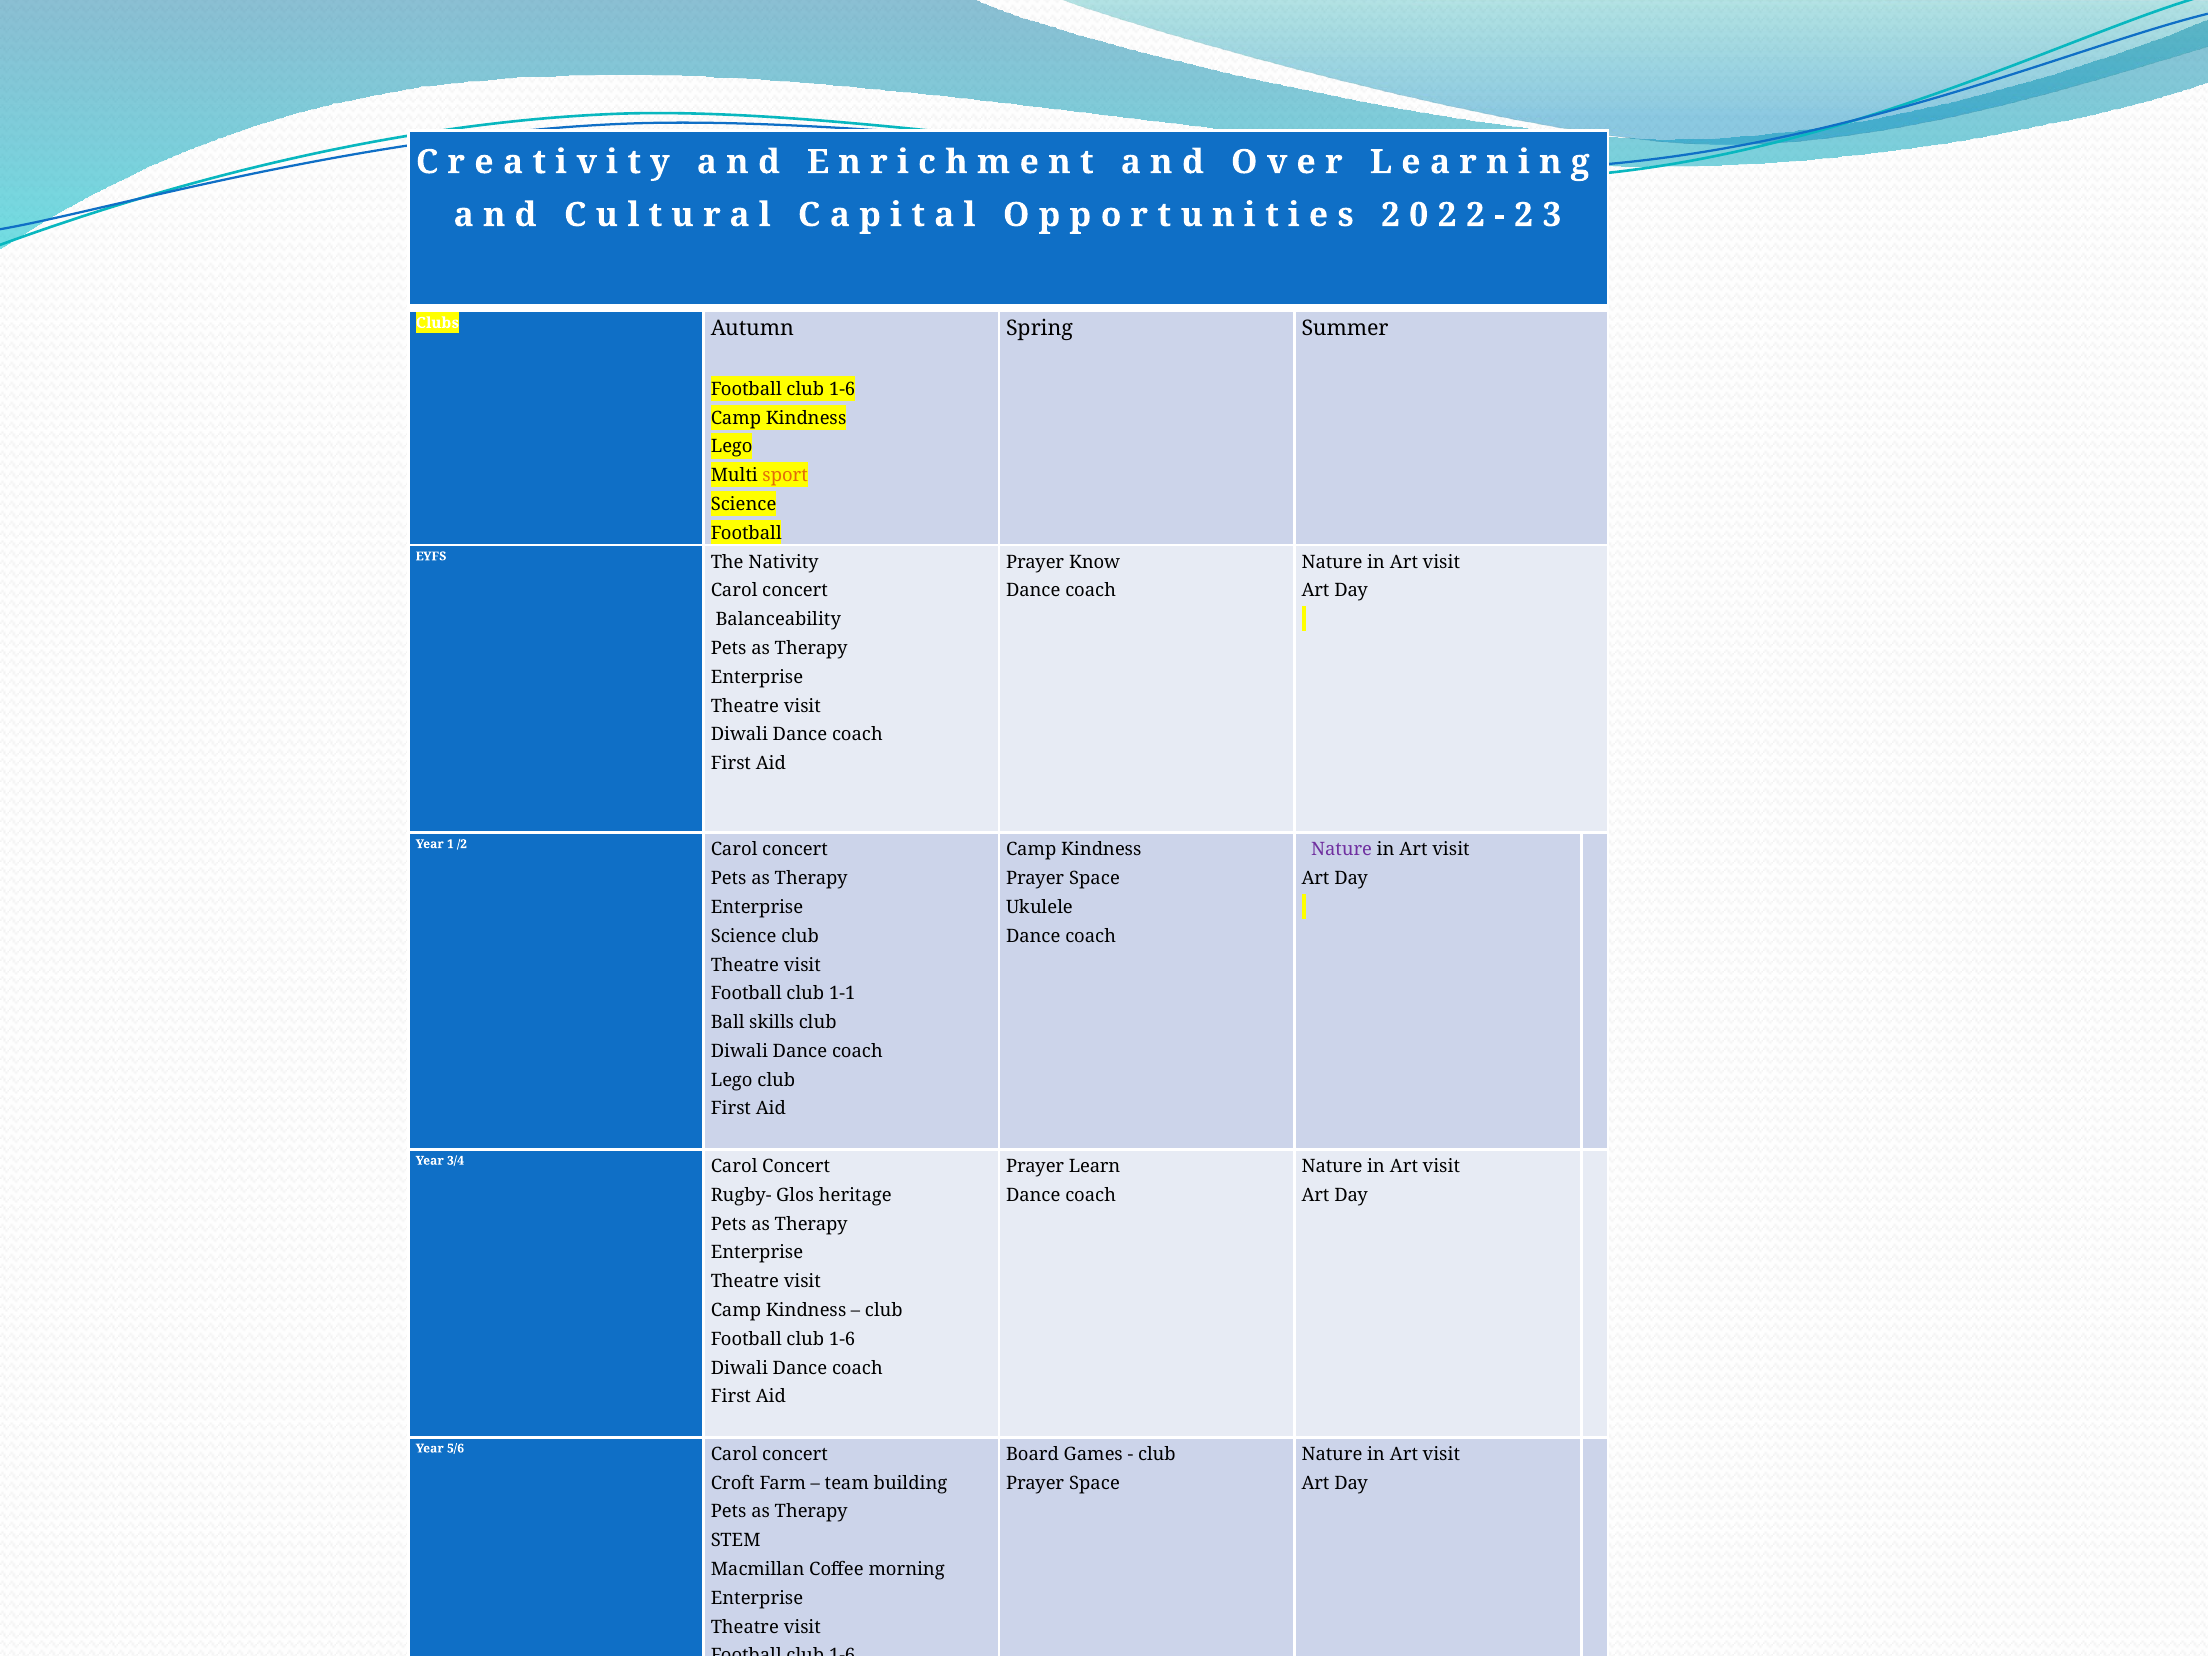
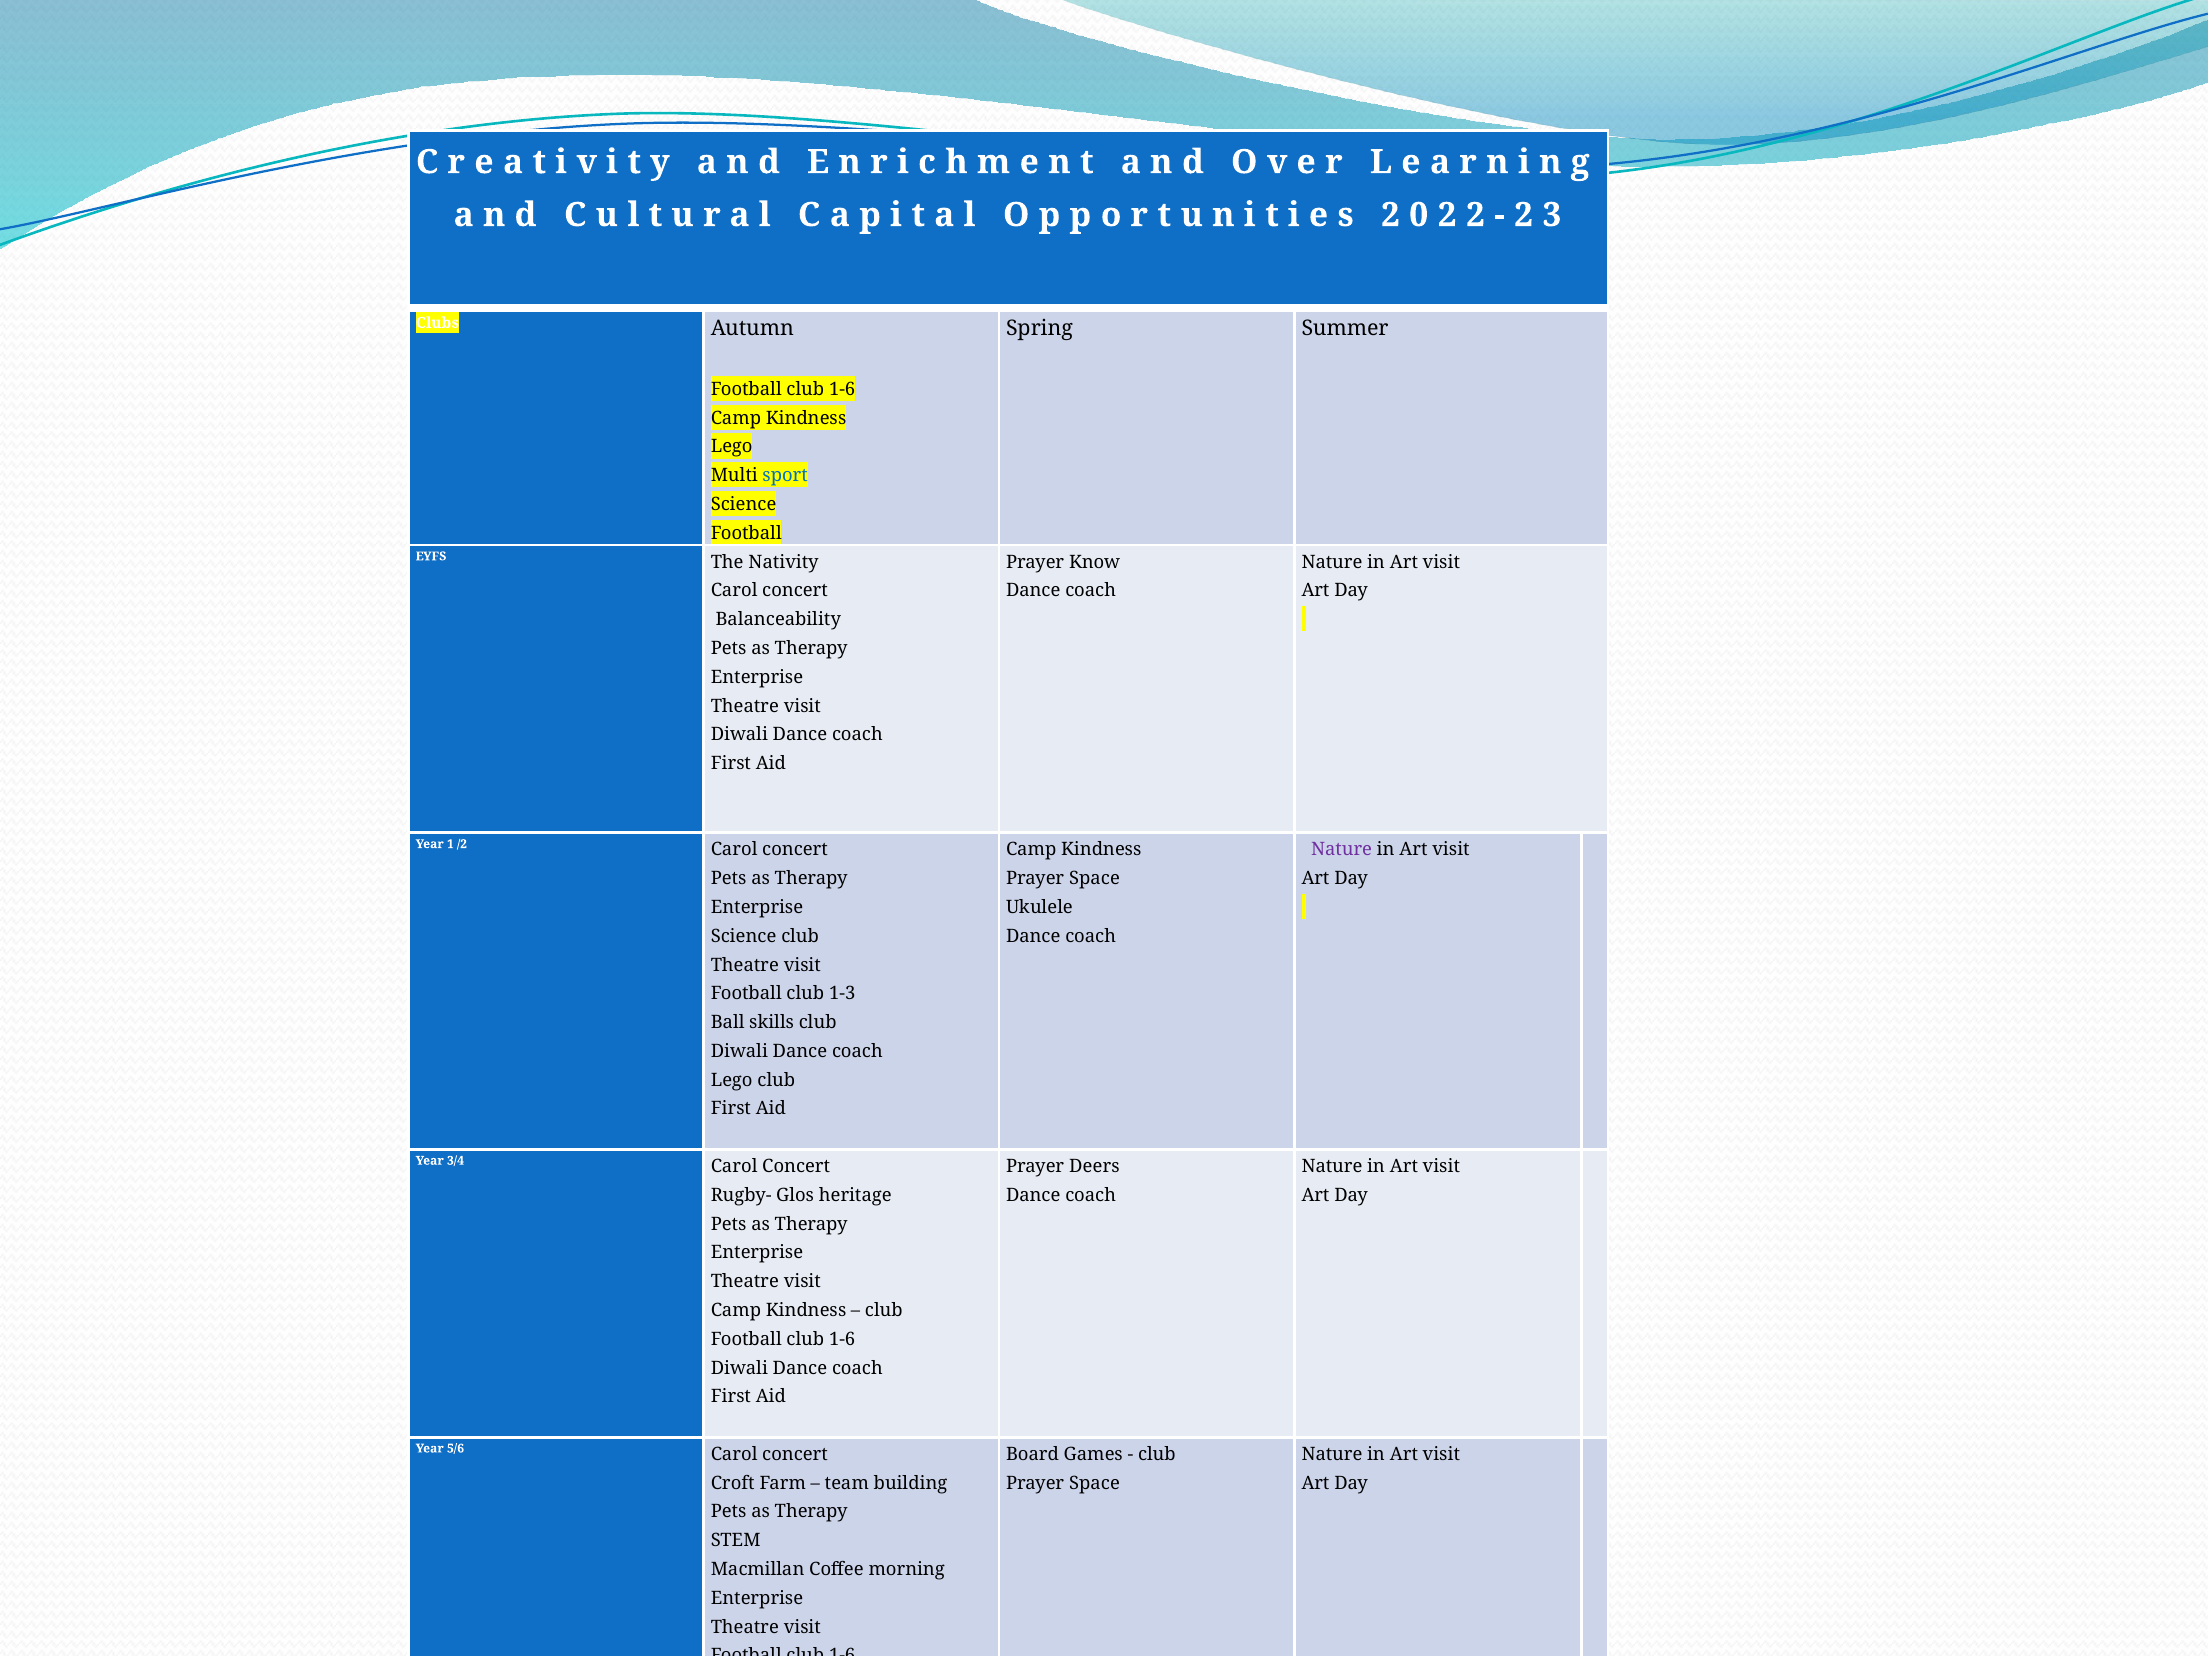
sport colour: orange -> blue (785, 476)
1-1: 1-1 -> 1-3 (842, 994)
Learn: Learn -> Deers (1094, 1167)
